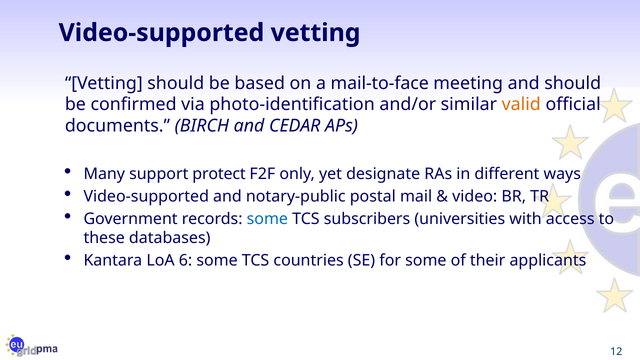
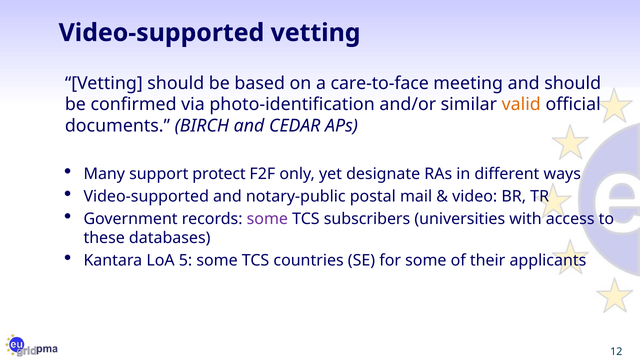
mail-to-face: mail-to-face -> care-to-face (380, 83)
some colour: blue -> purple (267, 219)
6: 6 -> 5 (186, 261)
